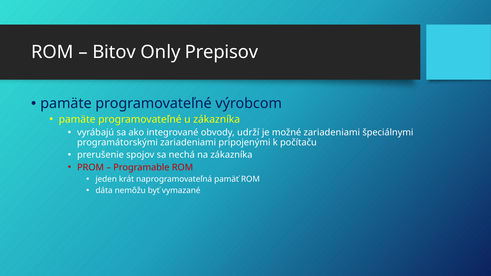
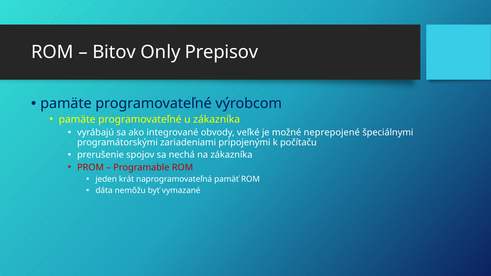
udrží: udrží -> veľké (248, 132)
možné zariadeniami: zariadeniami -> neprepojené (332, 132)
